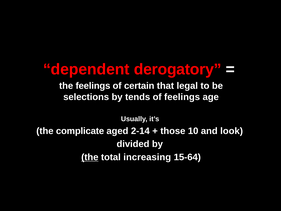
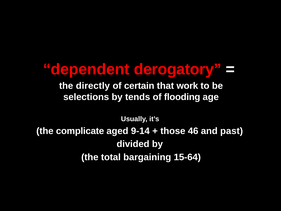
the feelings: feelings -> directly (93, 86)
legal: legal -> work (187, 86)
of feelings: feelings -> flooding (182, 97)
2-14: 2-14 -> 9-14 (140, 131)
10: 10 -> 46 (193, 131)
look: look -> past (232, 131)
the underline: present -> none (90, 157)
increasing: increasing -> bargaining (147, 157)
